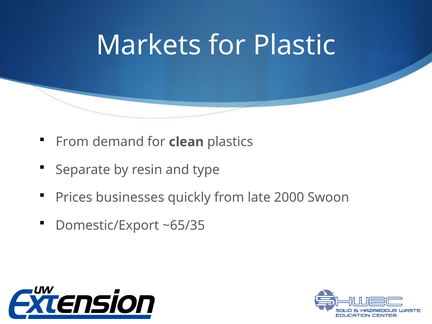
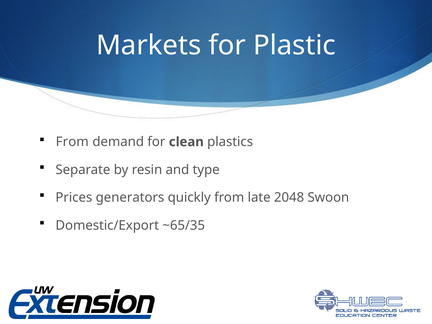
businesses: businesses -> generators (130, 198)
2000: 2000 -> 2048 (289, 198)
